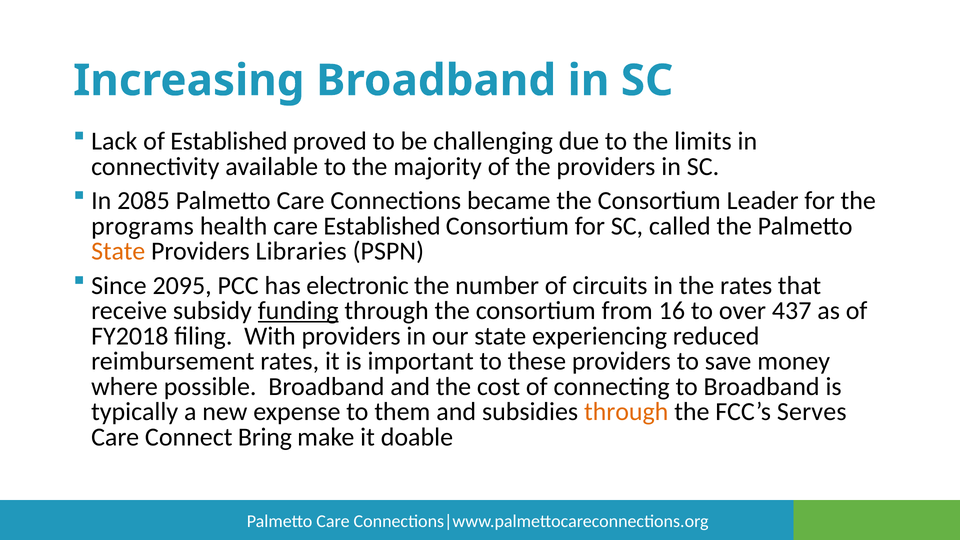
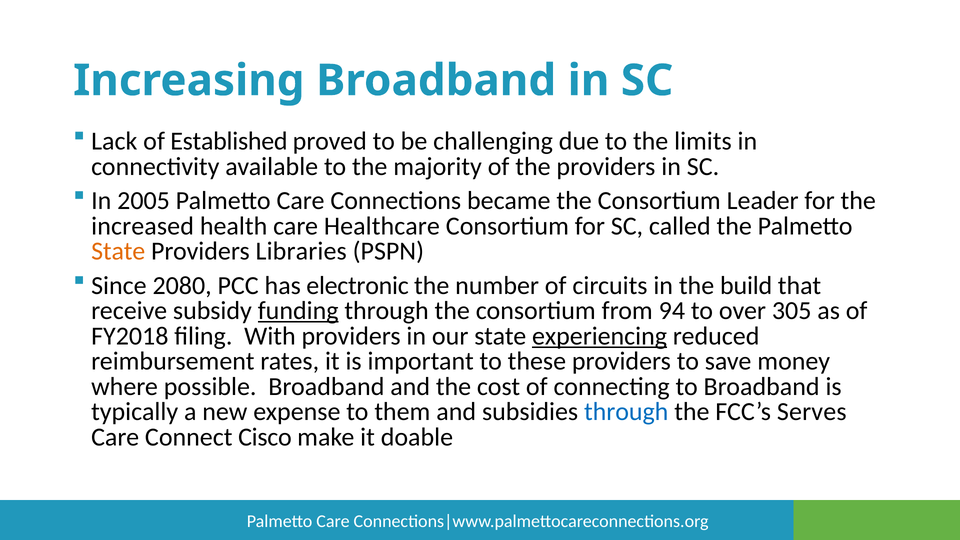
2085: 2085 -> 2005 (144, 201)
programs: programs -> increased (143, 226)
care Established: Established -> Healthcare (382, 226)
2095: 2095 -> 2080 (182, 285)
the rates: rates -> build (746, 285)
16: 16 -> 94 (672, 311)
437: 437 -> 305 (792, 311)
experiencing underline: none -> present (600, 336)
through colour: orange -> blue (626, 412)
Bring: Bring -> Cisco (265, 437)
